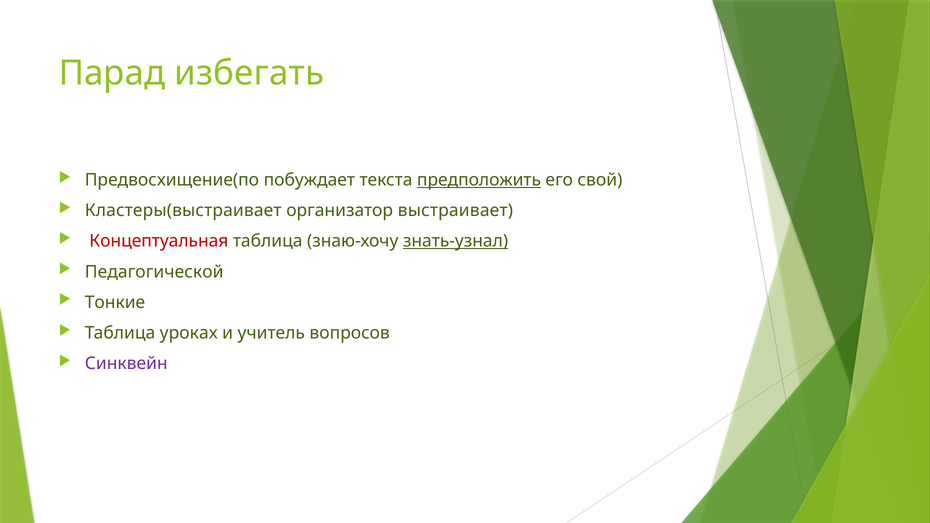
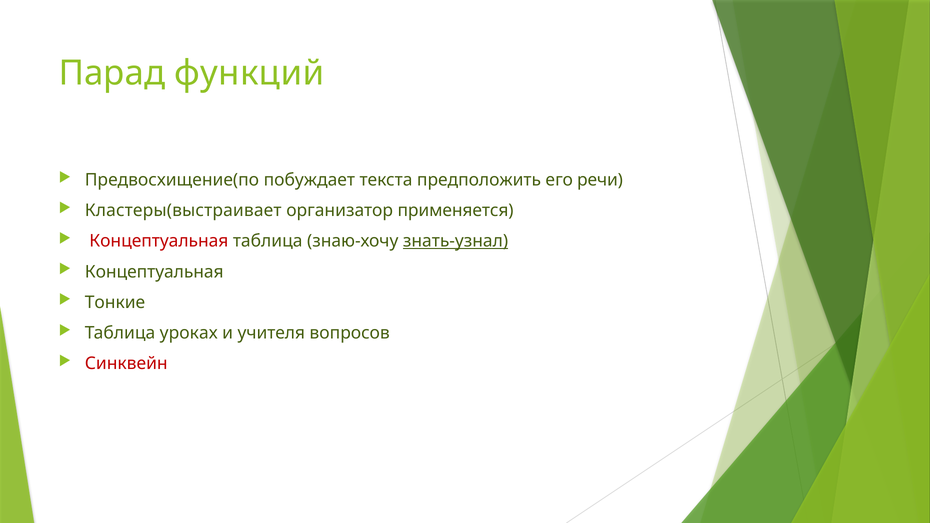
избегать: избегать -> функций (249, 73)
предположить underline: present -> none (479, 180)
свой: свой -> речи (600, 180)
выстраивает: выстраивает -> применяется (456, 211)
Педагогической: Педагогической -> Концептуальная (154, 272)
учитель: учитель -> учителя (271, 333)
Синквейн colour: purple -> red (126, 364)
